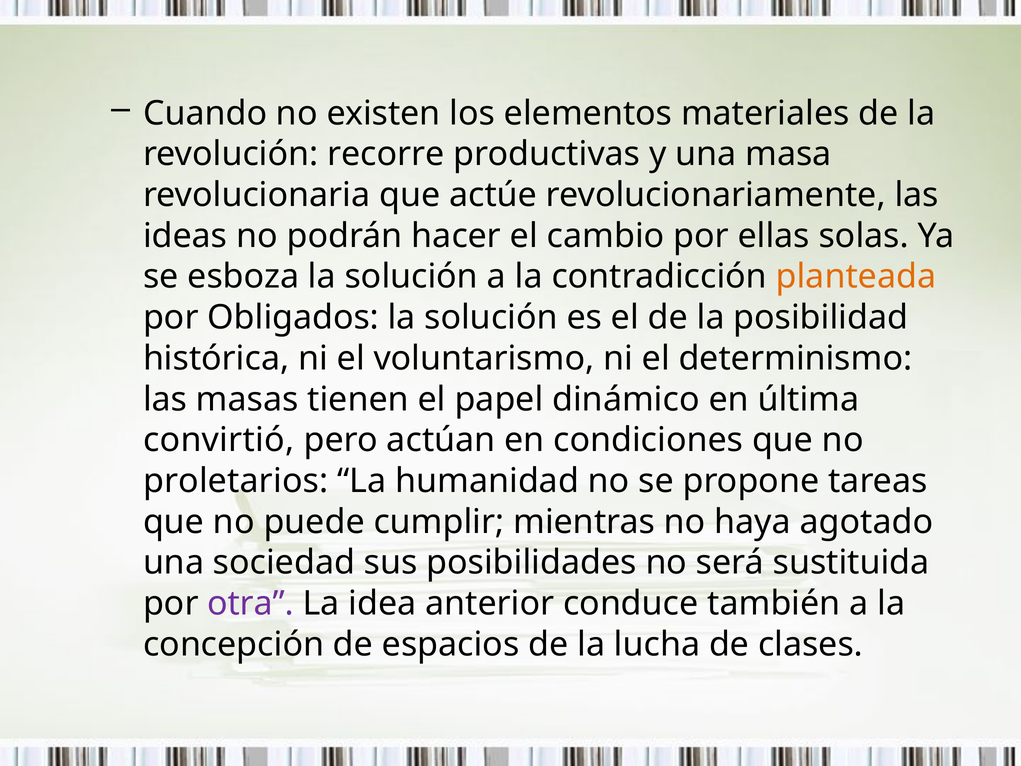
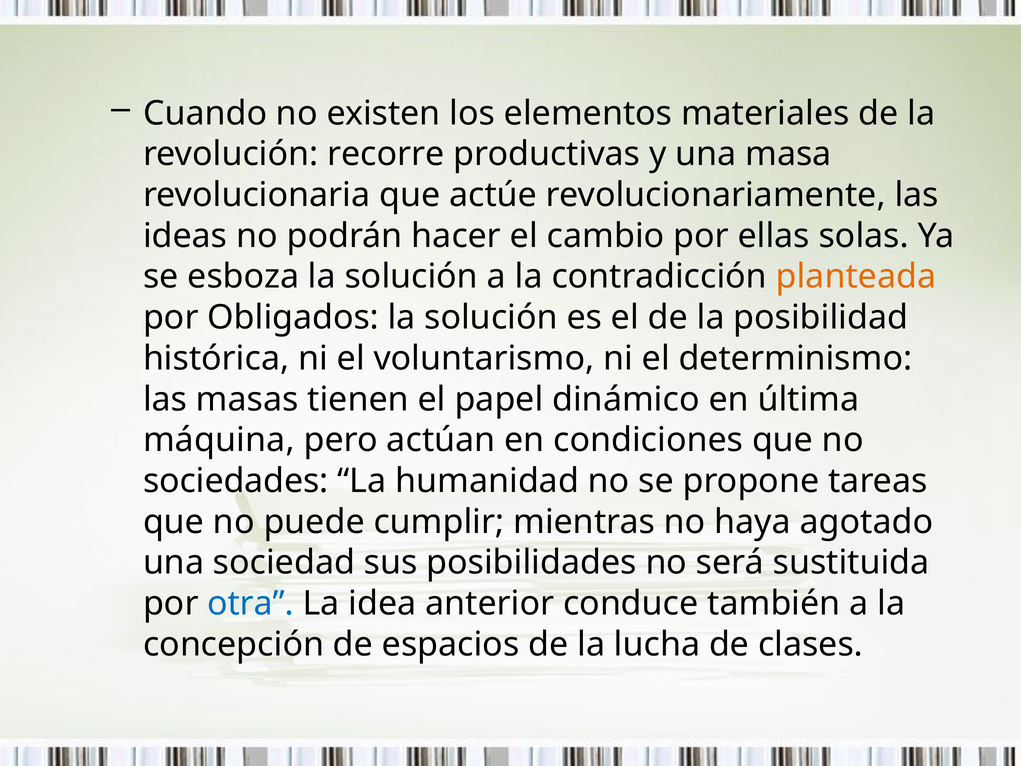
convirtió: convirtió -> máquina (219, 440)
proletarios: proletarios -> sociedades (236, 481)
otra colour: purple -> blue (251, 603)
